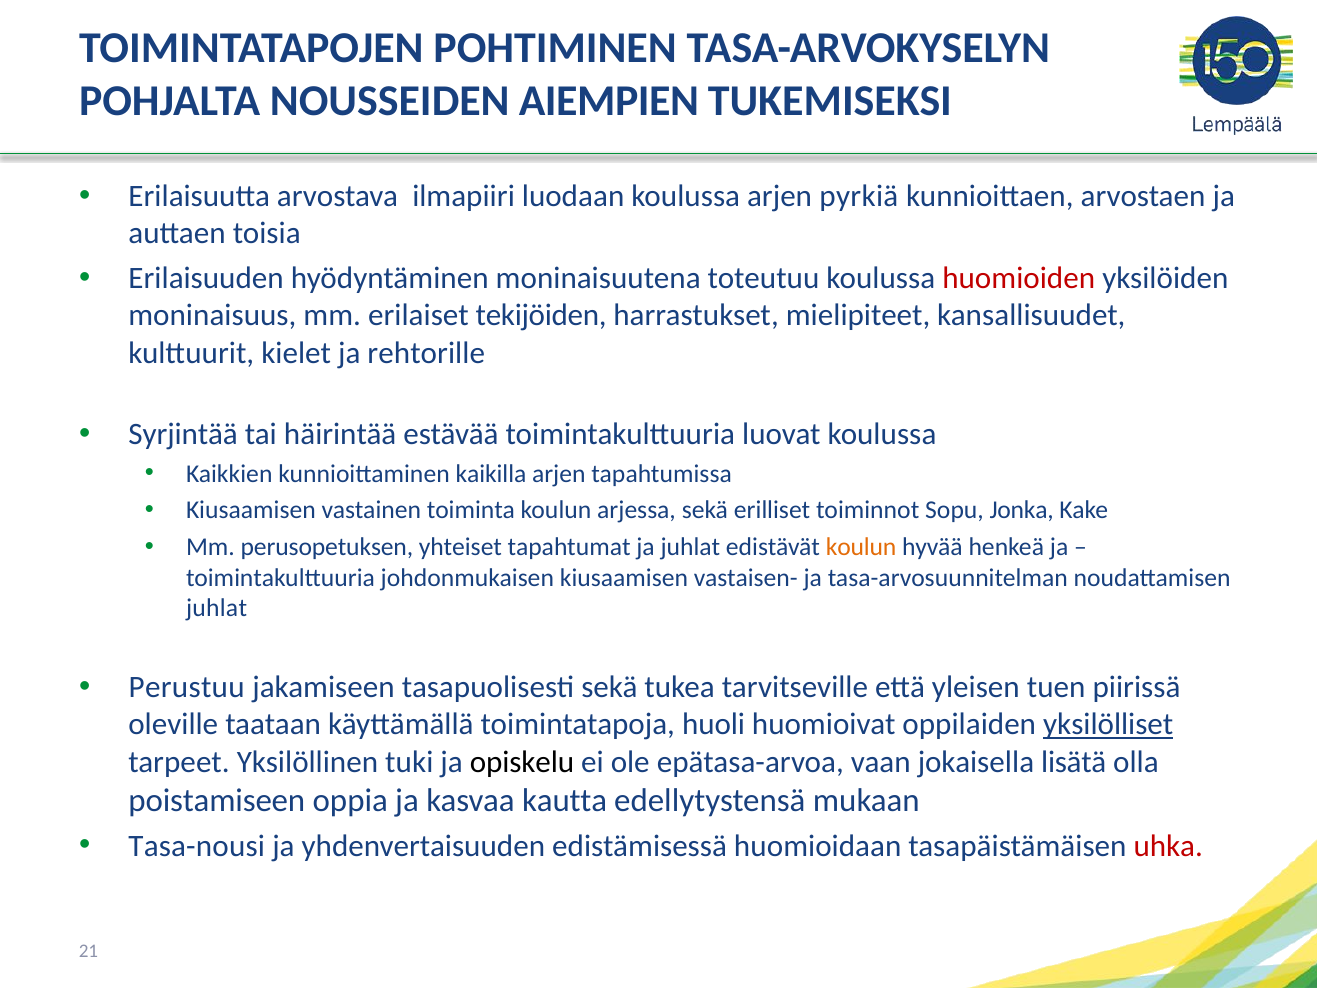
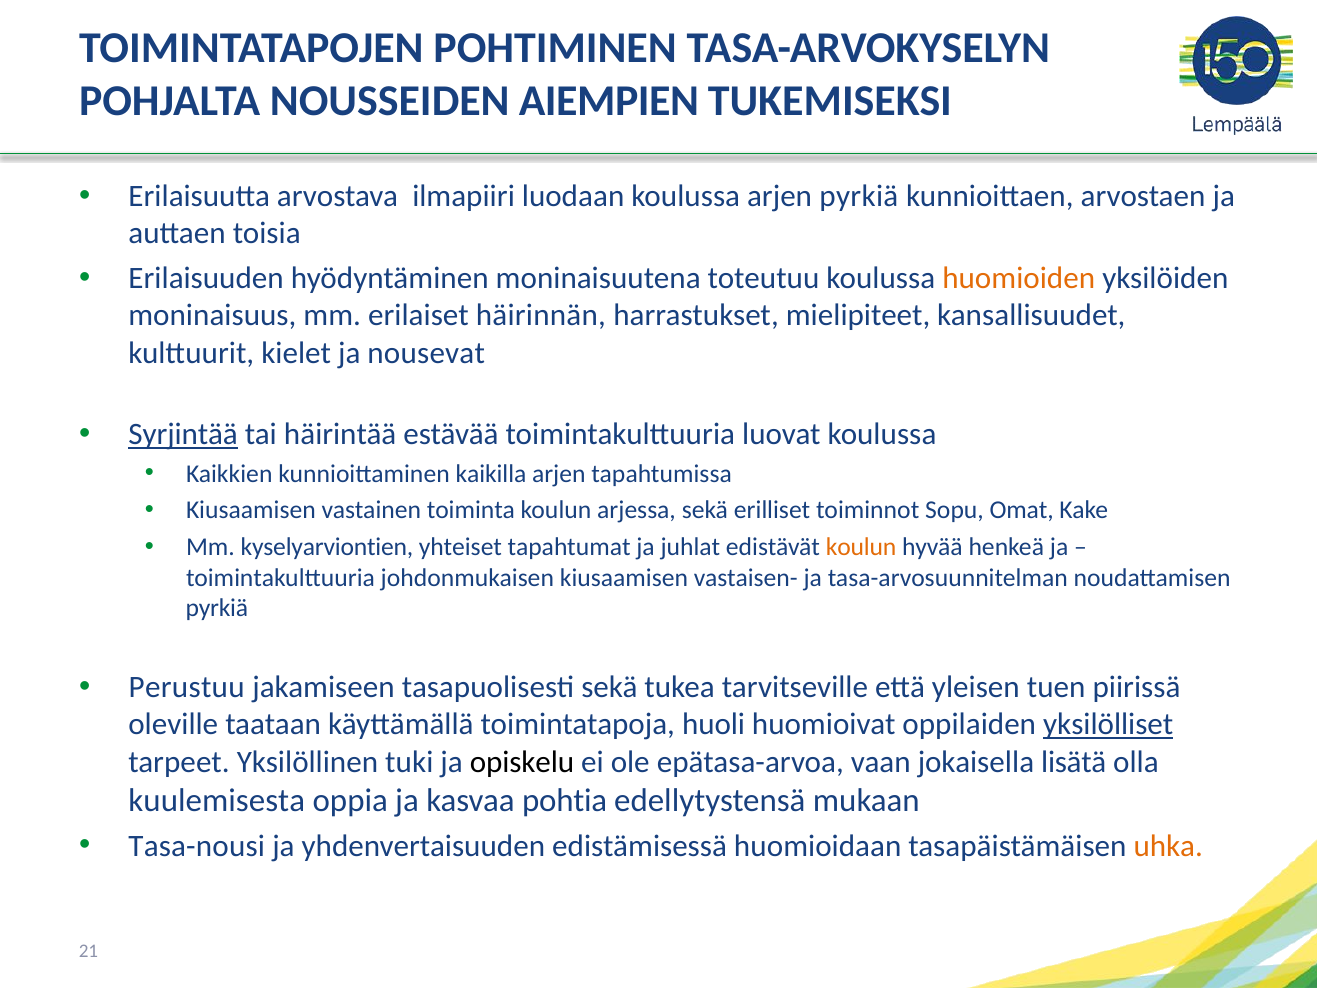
huomioiden colour: red -> orange (1019, 278)
tekijöiden: tekijöiden -> häirinnän (541, 316)
rehtorille: rehtorille -> nousevat (426, 353)
Syrjintää underline: none -> present (183, 434)
Jonka: Jonka -> Omat (1022, 510)
perusopetuksen: perusopetuksen -> kyselyarviontien (327, 547)
juhlat: juhlat -> pyrkiä (217, 608)
poistamiseen: poistamiseen -> kuulemisesta (217, 800)
kautta: kautta -> pohtia (565, 800)
uhka colour: red -> orange (1168, 846)
